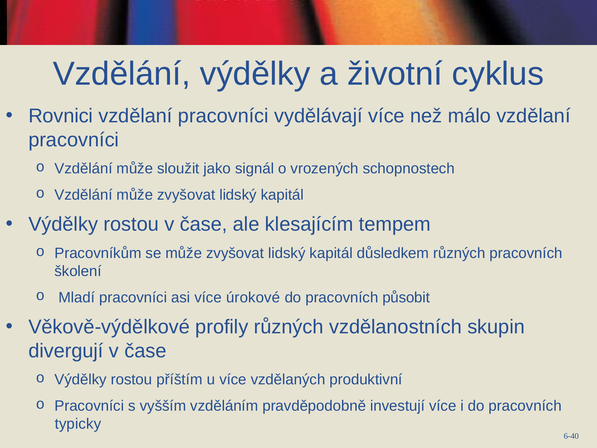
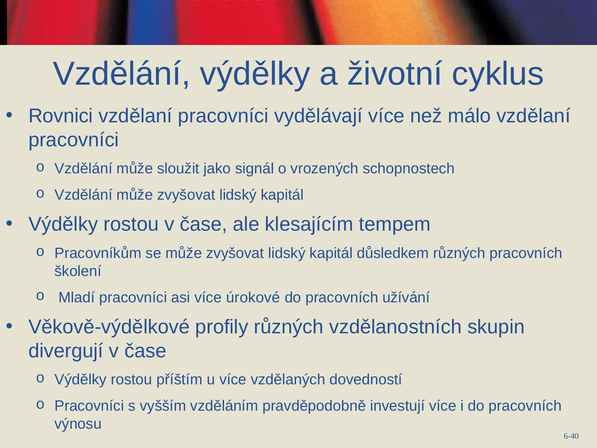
působit: působit -> užívání (406, 297)
produktivní: produktivní -> dovedností (366, 380)
typicky: typicky -> výnosu (78, 424)
